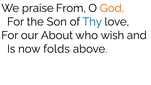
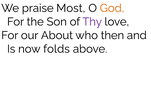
From: From -> Most (71, 8)
Thy colour: blue -> purple (92, 22)
wish: wish -> then (112, 35)
